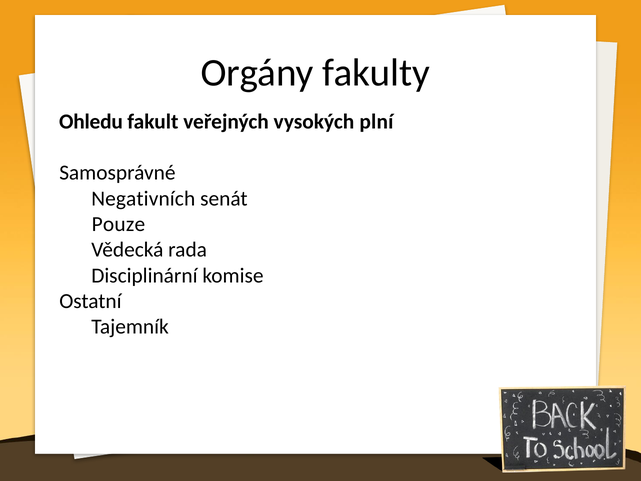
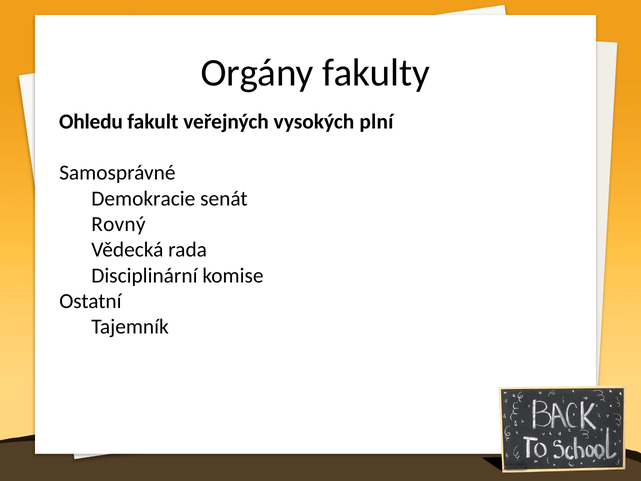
Negativních: Negativních -> Demokracie (143, 198)
Pouze: Pouze -> Rovný (118, 224)
